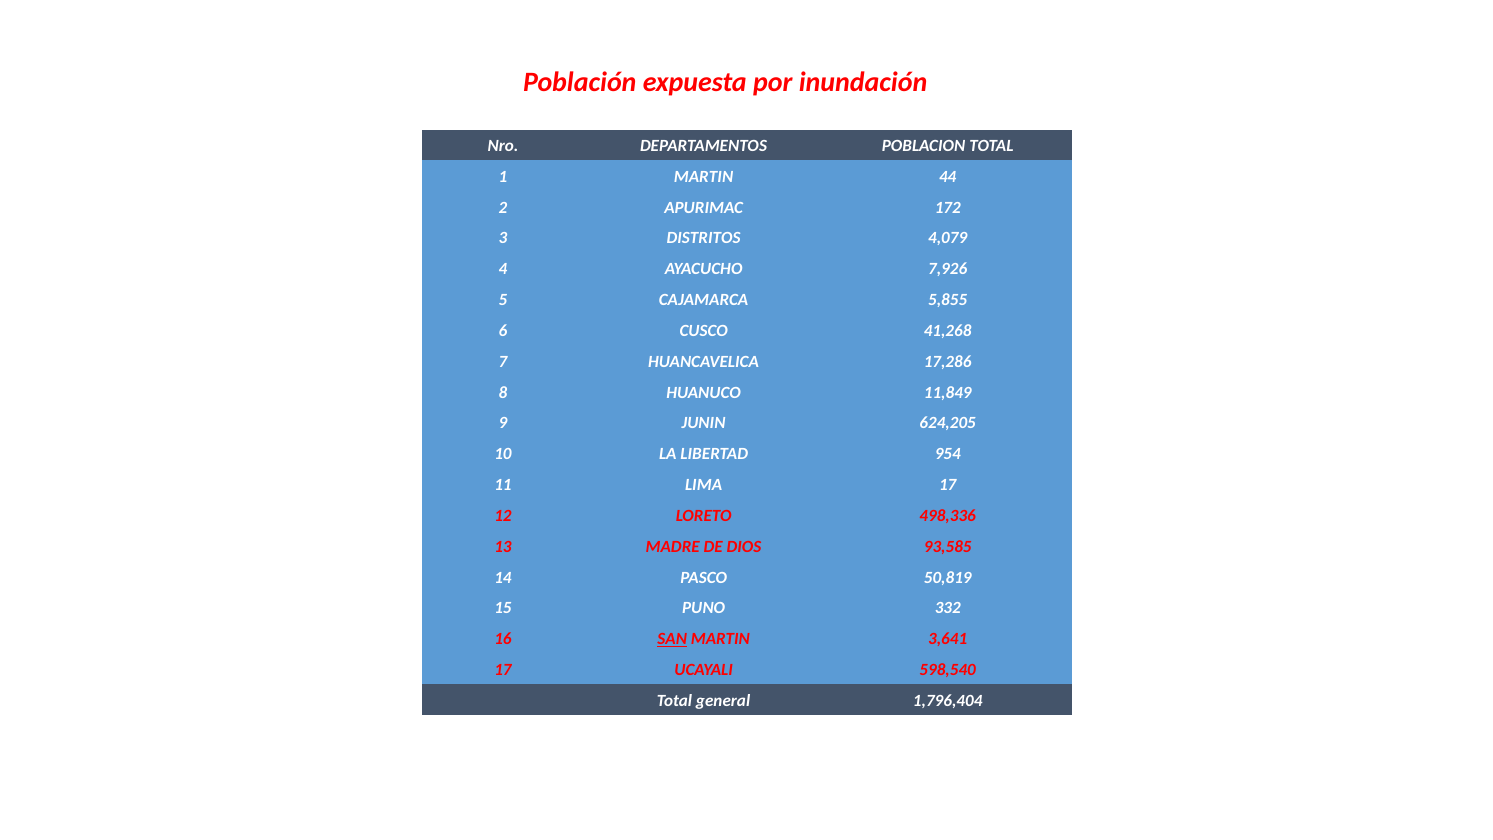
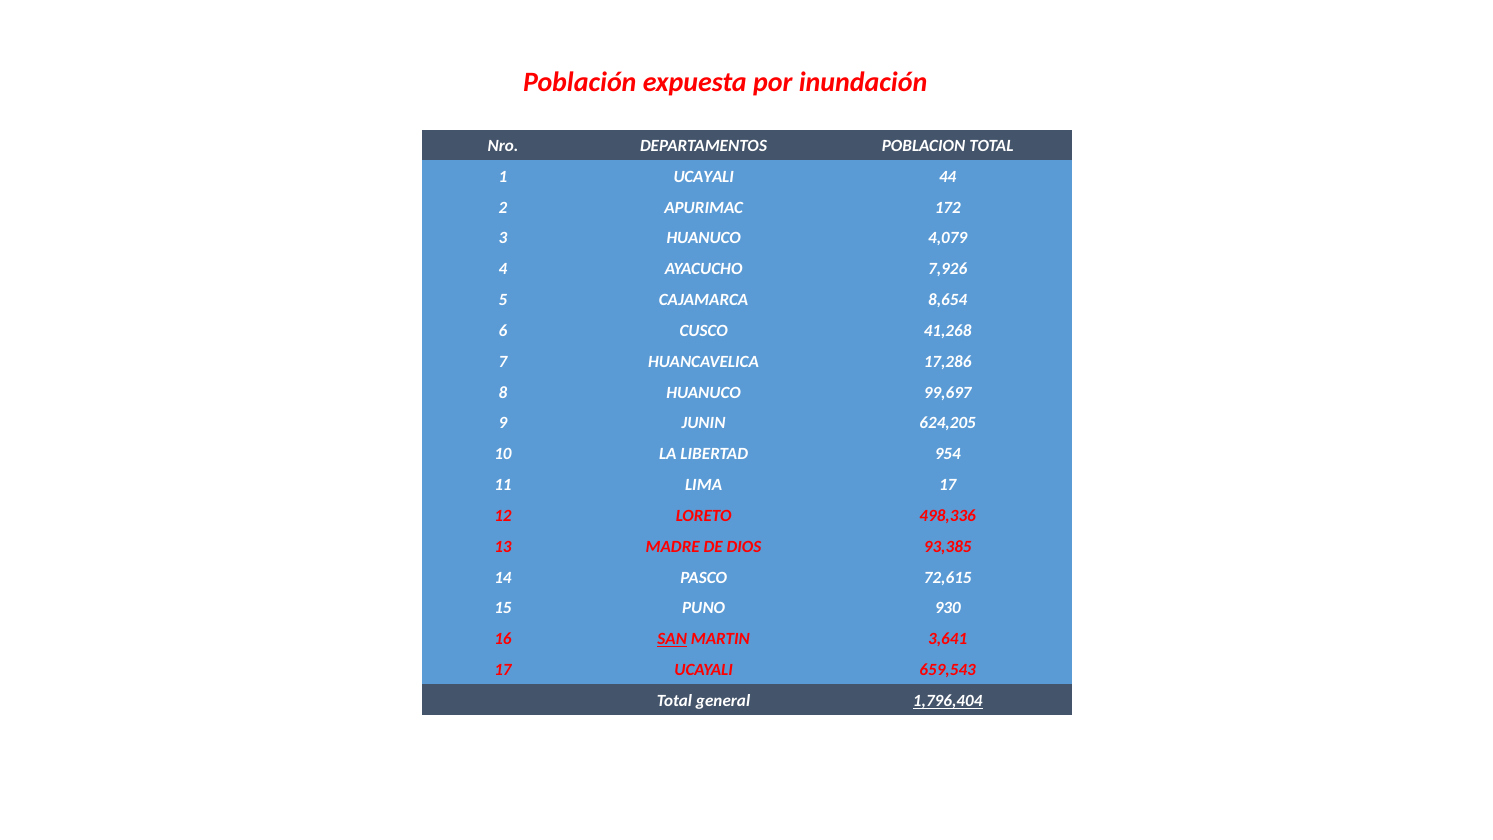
1 MARTIN: MARTIN -> UCAYALI (704, 177)
3 DISTRITOS: DISTRITOS -> HUANUCO (704, 238)
5,855: 5,855 -> 8,654 (948, 300)
11,849: 11,849 -> 99,697 (948, 392)
93,585: 93,585 -> 93,385 (948, 546)
50,819: 50,819 -> 72,615 (948, 577)
332: 332 -> 930 (948, 608)
598,540: 598,540 -> 659,543 (948, 670)
1,796,404 underline: none -> present (948, 700)
